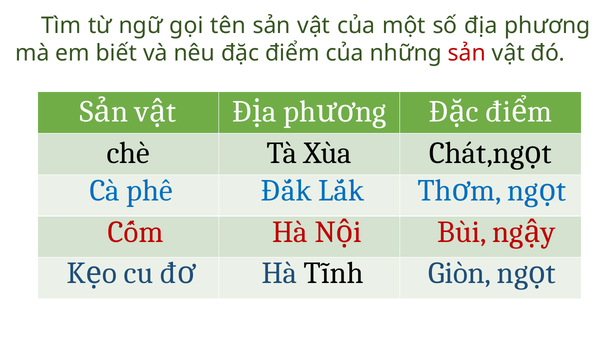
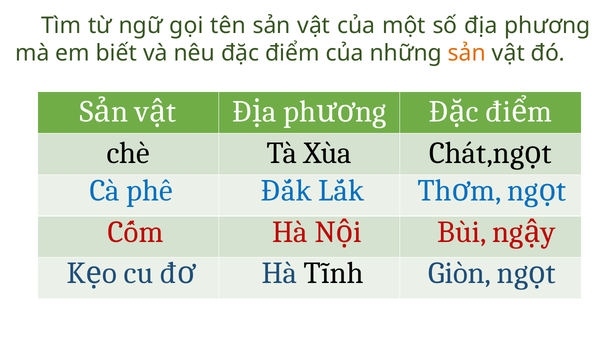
sản colour: red -> orange (467, 53)
